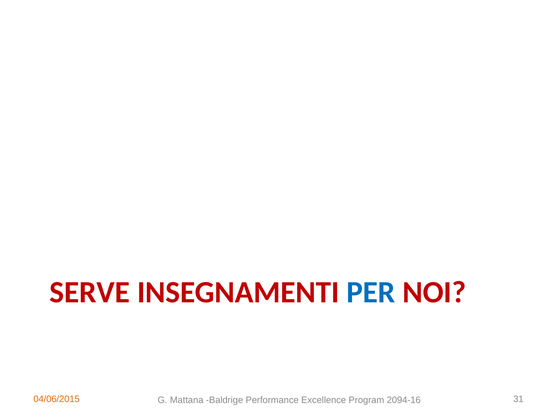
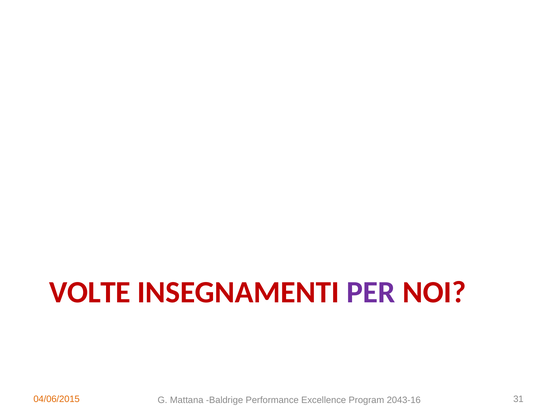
SERVE: SERVE -> VOLTE (90, 292)
PER colour: blue -> purple (371, 292)
2094-16: 2094-16 -> 2043-16 (404, 400)
